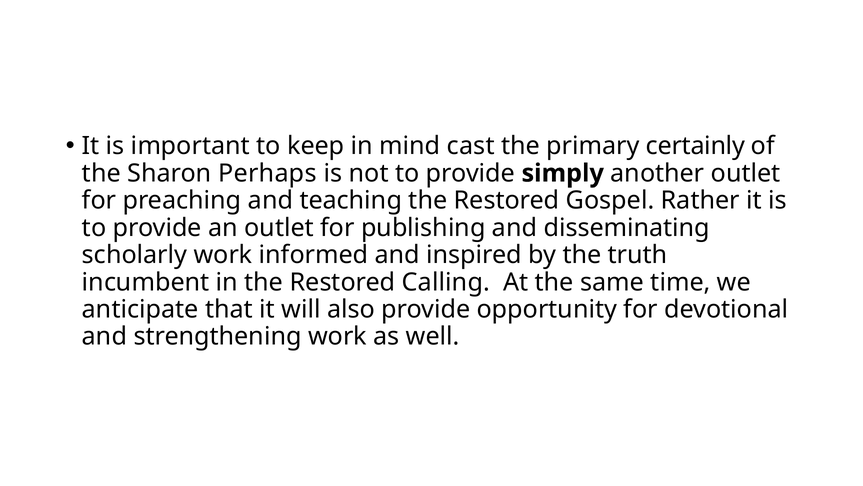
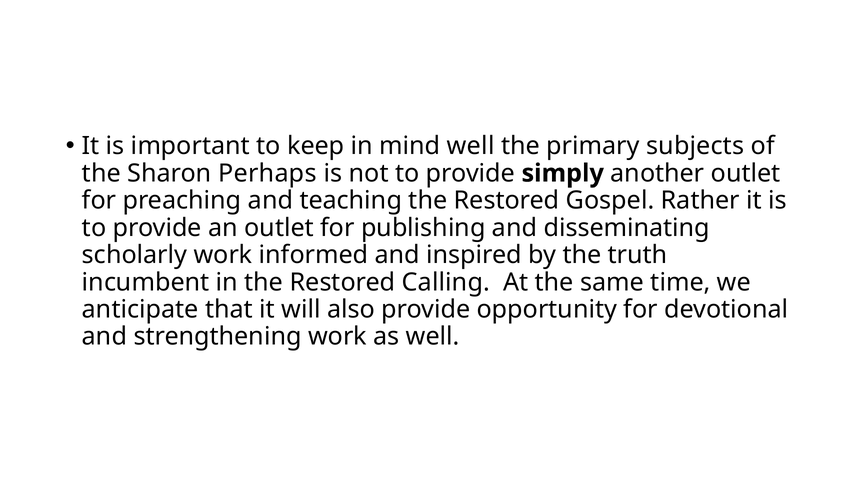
mind cast: cast -> well (471, 146)
certainly: certainly -> subjects (695, 146)
